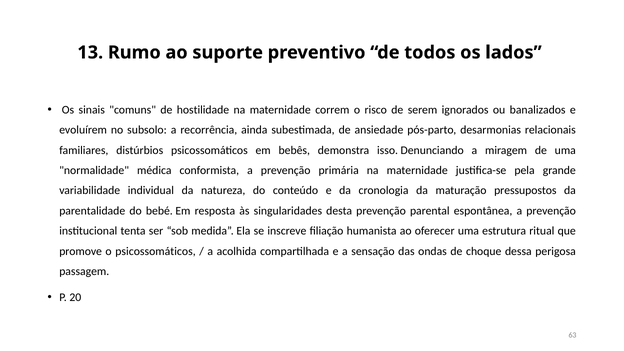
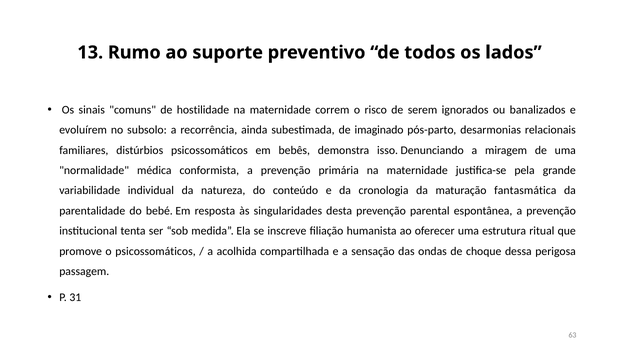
ansiedade: ansiedade -> imaginado (379, 130)
pressupostos: pressupostos -> fantasmática (525, 191)
20: 20 -> 31 (75, 298)
